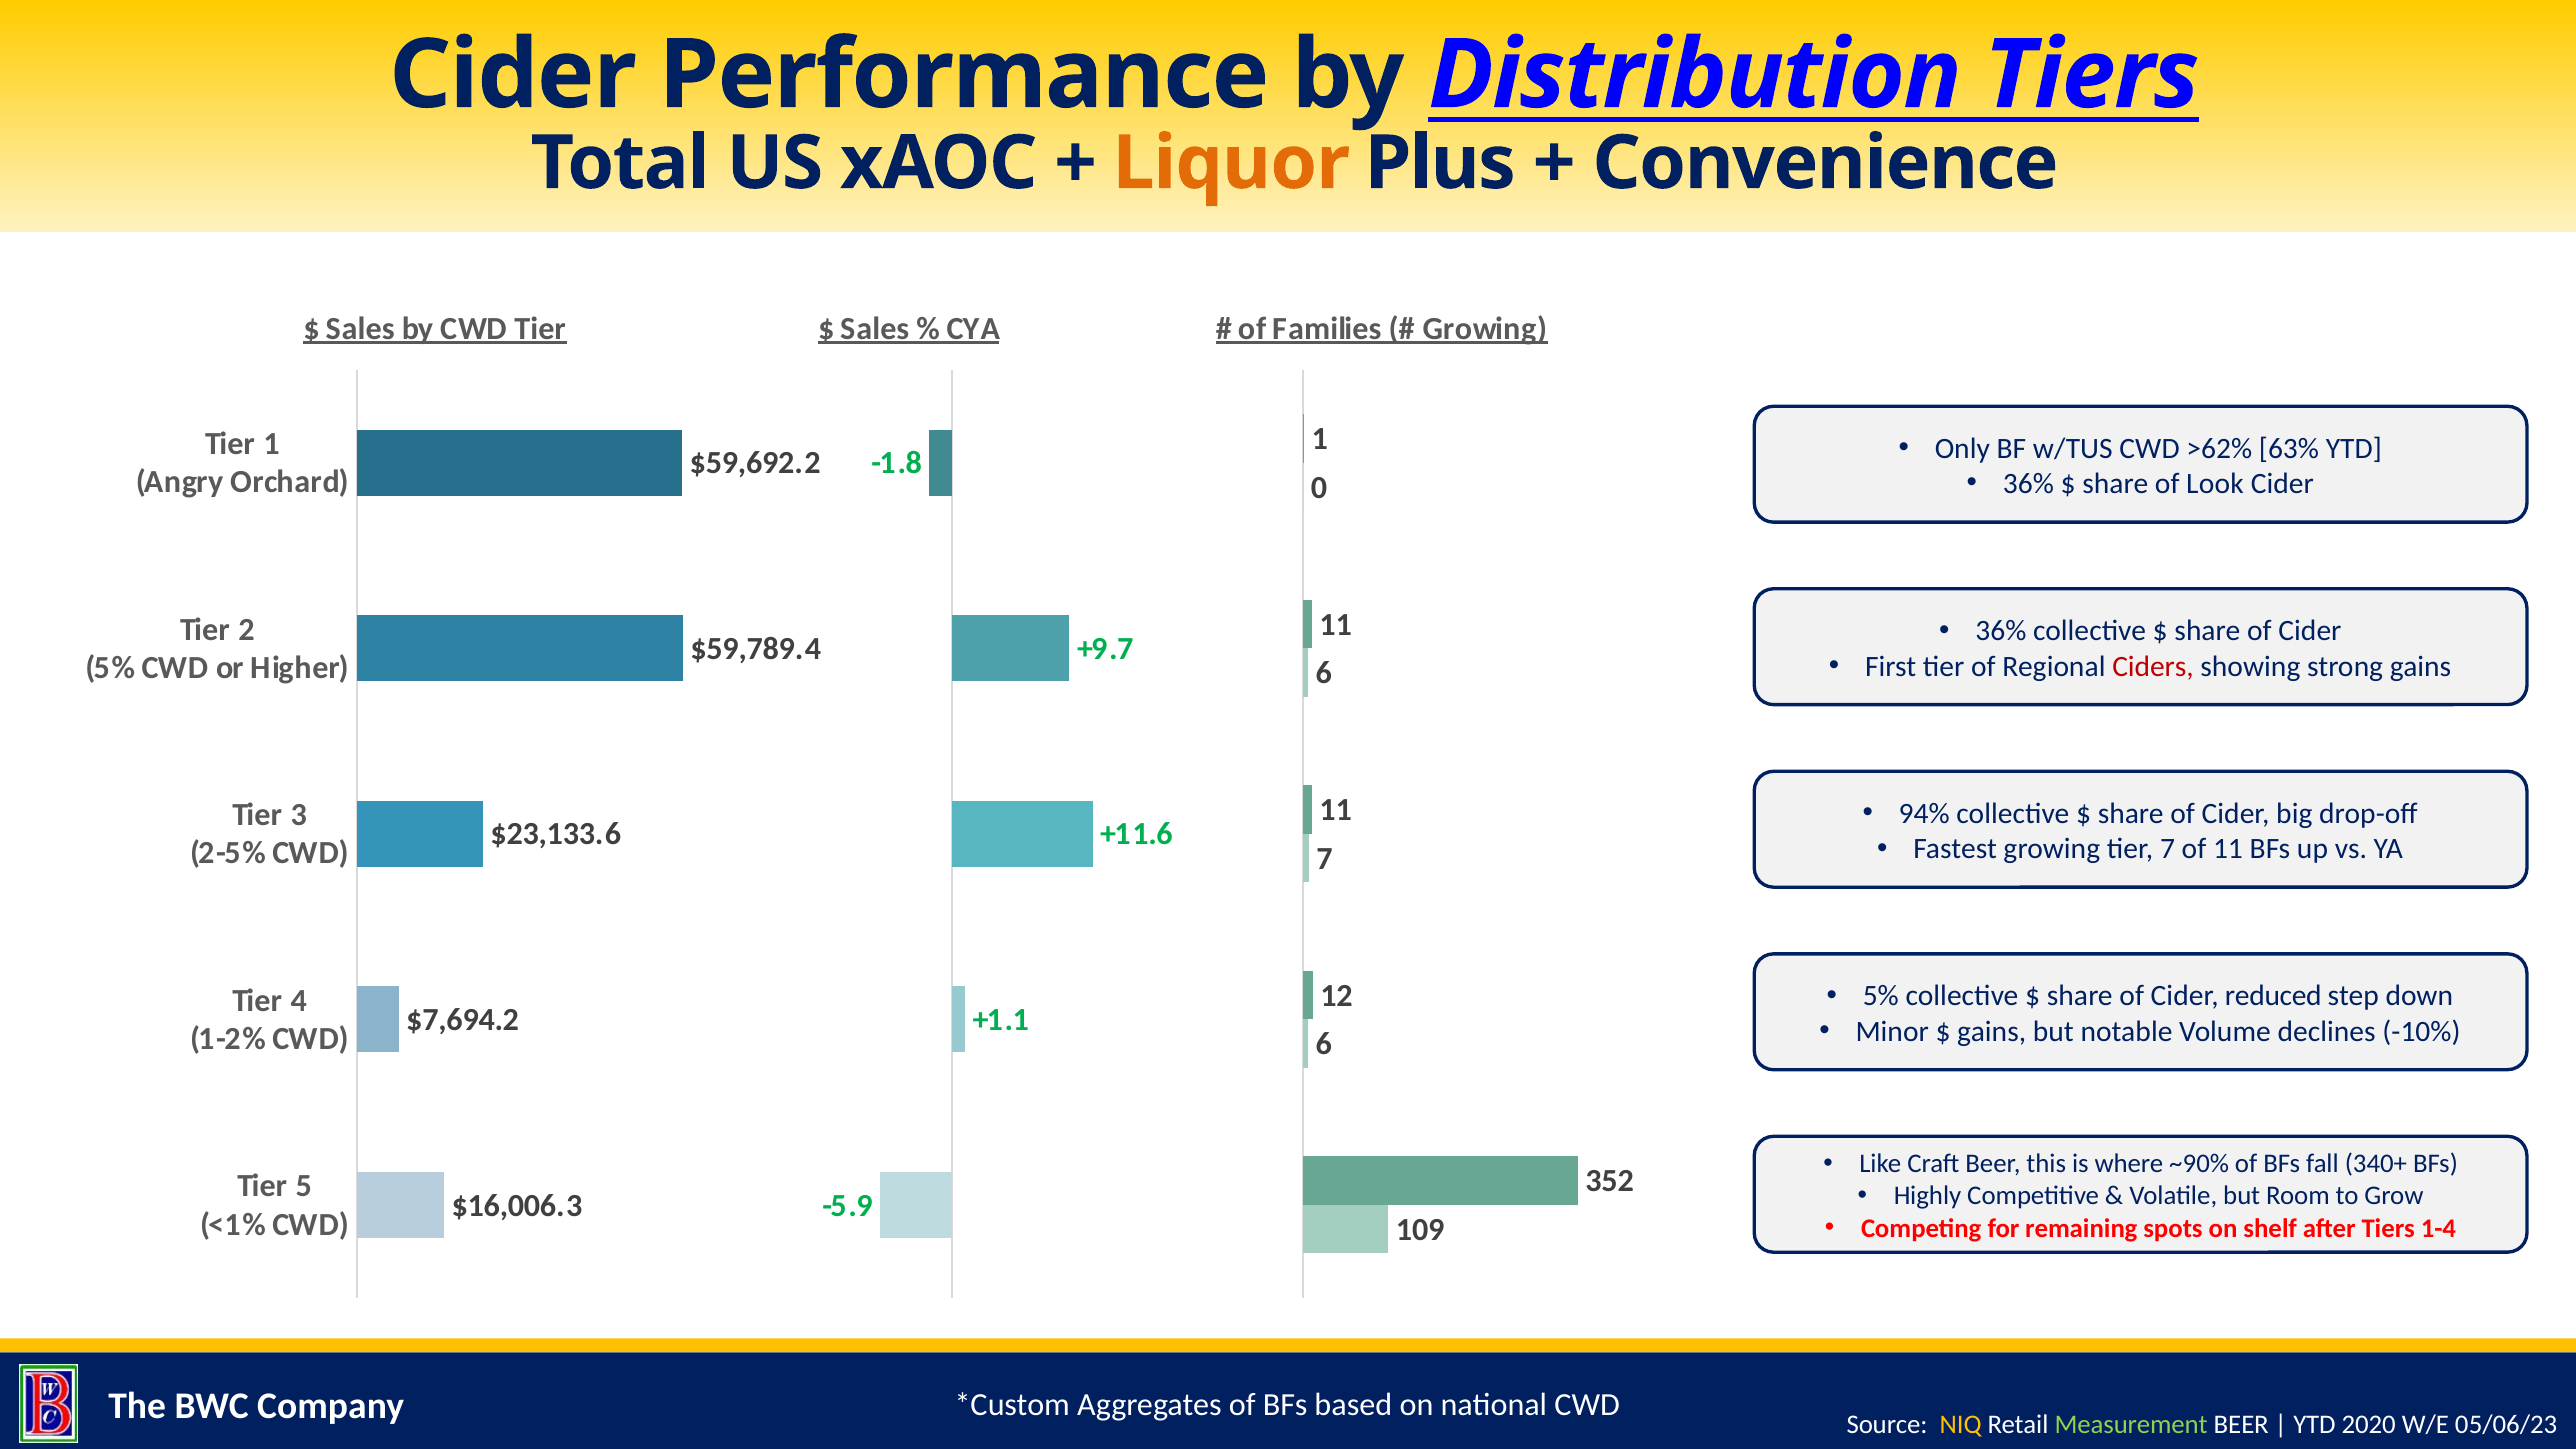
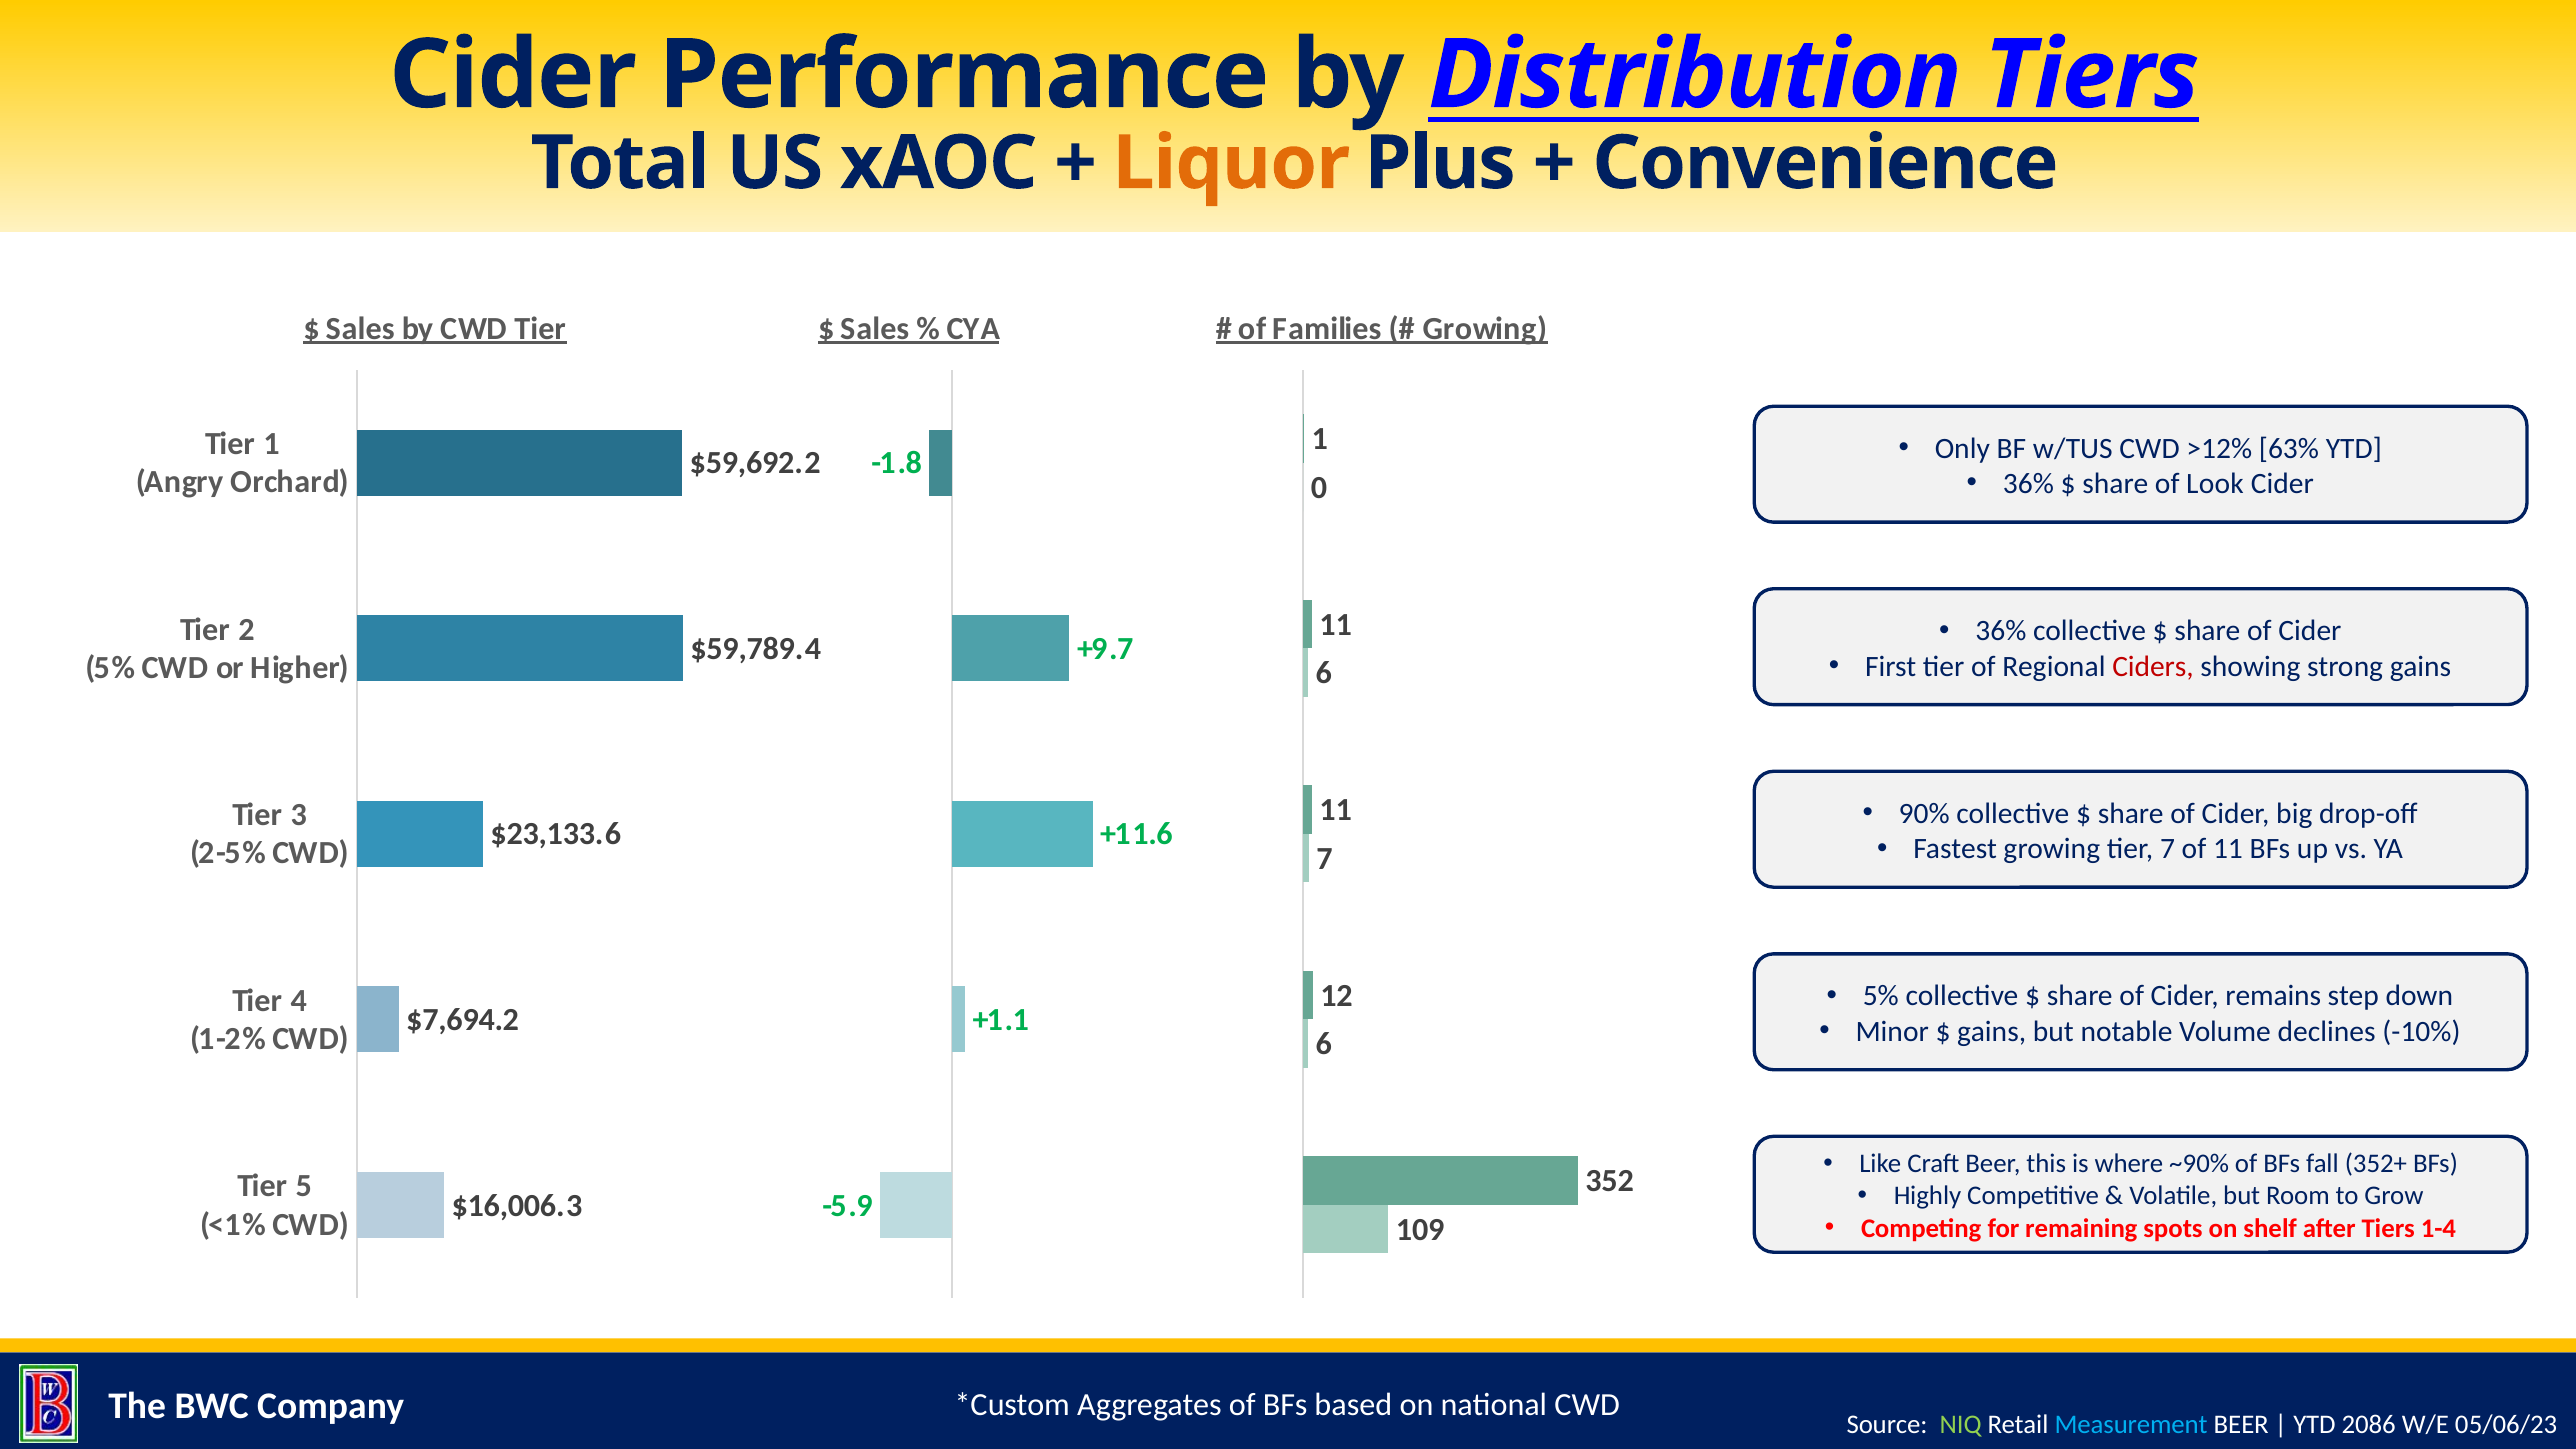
>62%: >62% -> >12% (2219, 448)
94%: 94% -> 90% (1924, 813)
reduced: reduced -> remains (2273, 996)
340+: 340+ -> 352+ (2376, 1164)
NIQ colour: yellow -> light green (1961, 1424)
Measurement colour: light green -> light blue (2131, 1424)
2020: 2020 -> 2086 (2369, 1424)
